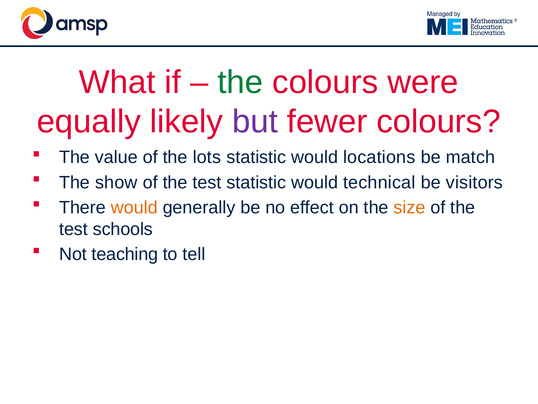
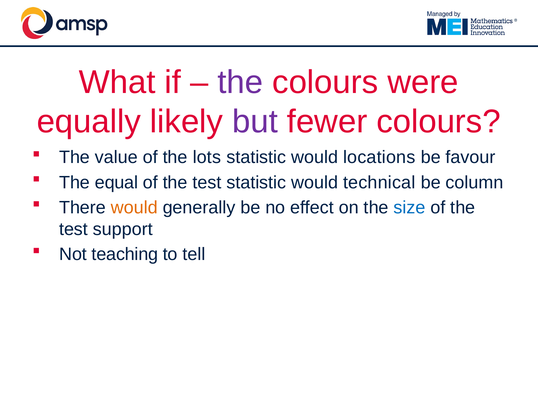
the colour: green -> purple (240, 82)
match: match -> favour (471, 157)
show: show -> equal (116, 182)
visitors: visitors -> column (475, 182)
size colour: orange -> blue (410, 207)
schools: schools -> support (123, 229)
